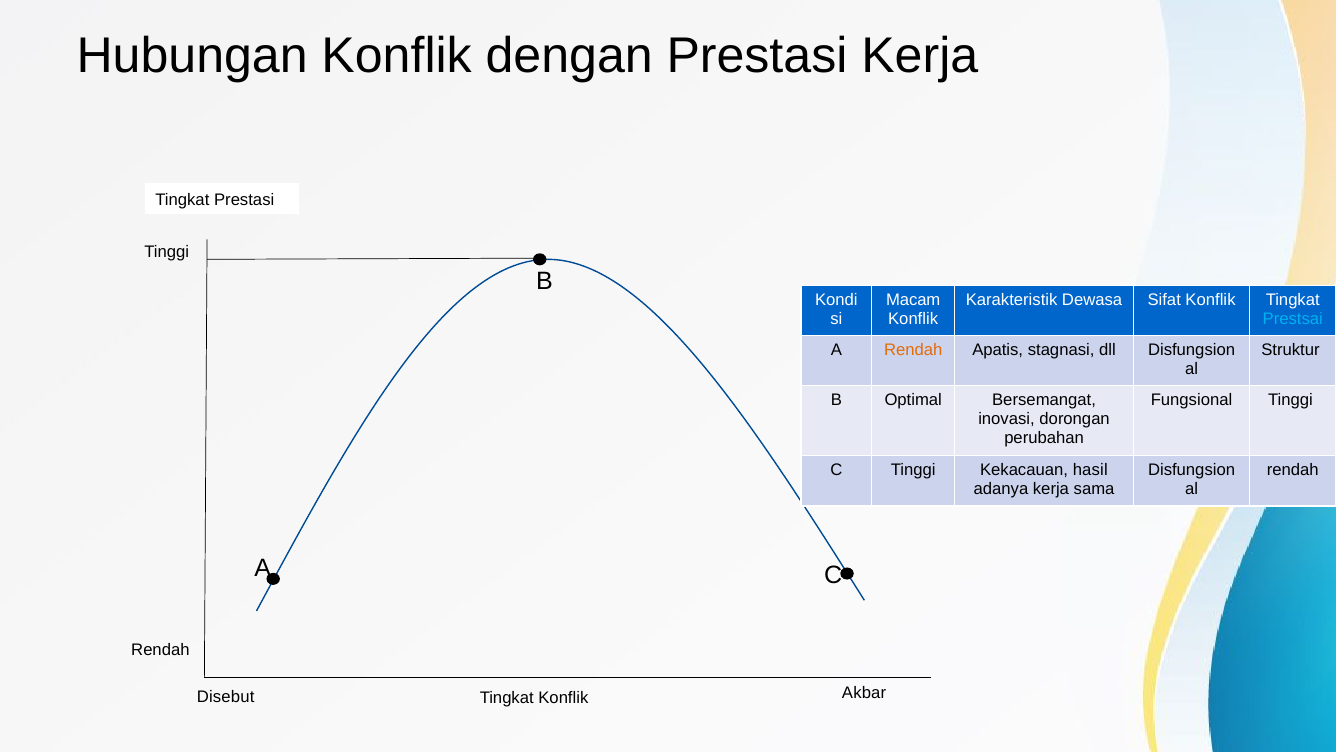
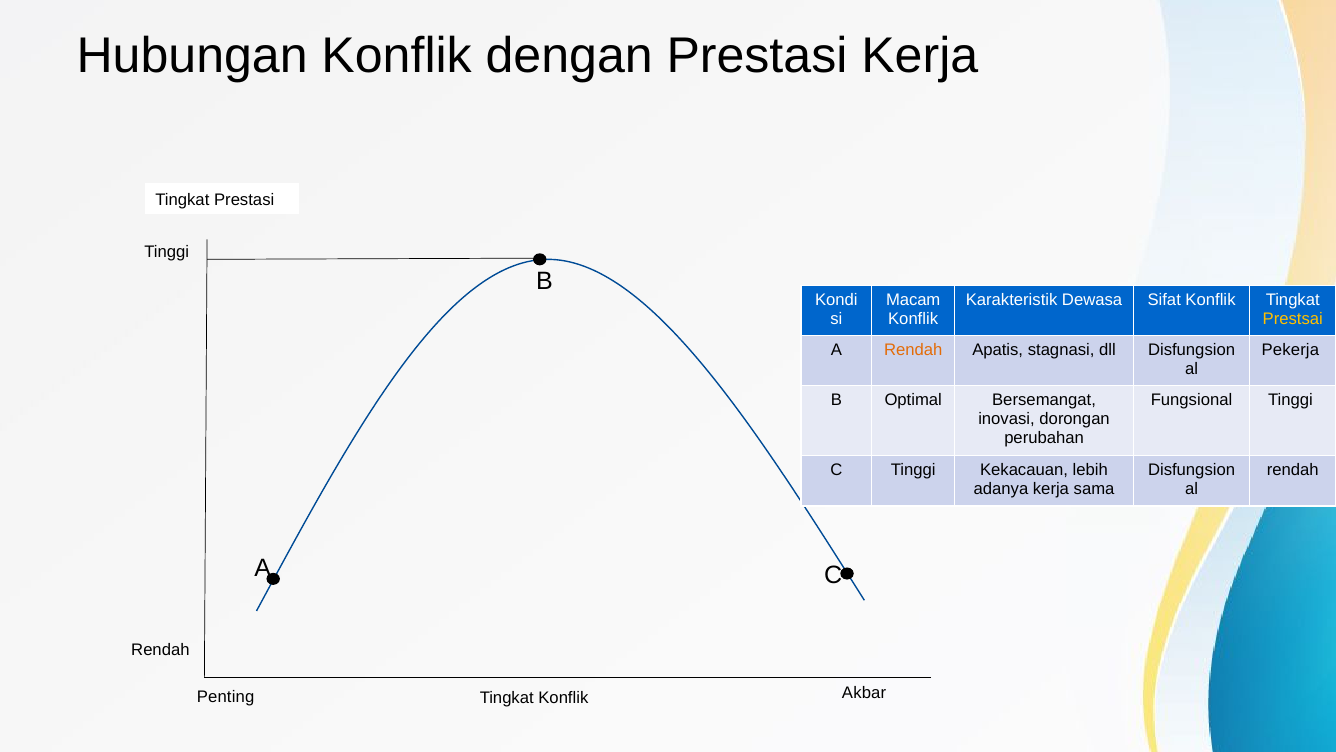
Prestsai colour: light blue -> yellow (1293, 318)
Struktur: Struktur -> Pekerja (1290, 350)
hasil: hasil -> lebih (1090, 470)
Disebut: Disebut -> Penting (226, 697)
